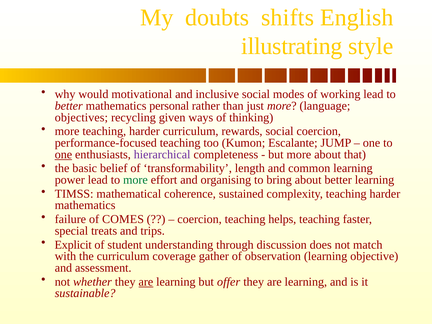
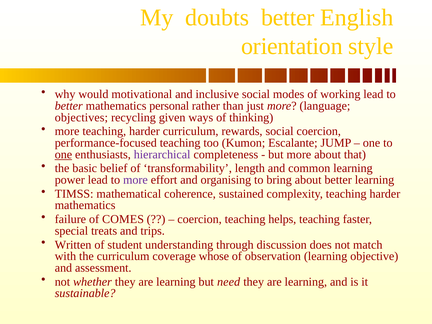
doubts shifts: shifts -> better (288, 17)
illustrating: illustrating -> orientation (292, 46)
more colour: green -> purple (135, 180)
Explicit: Explicit -> Written (73, 245)
gather: gather -> whose (214, 256)
are underline: present -> none (146, 282)
offer: offer -> need (229, 282)
